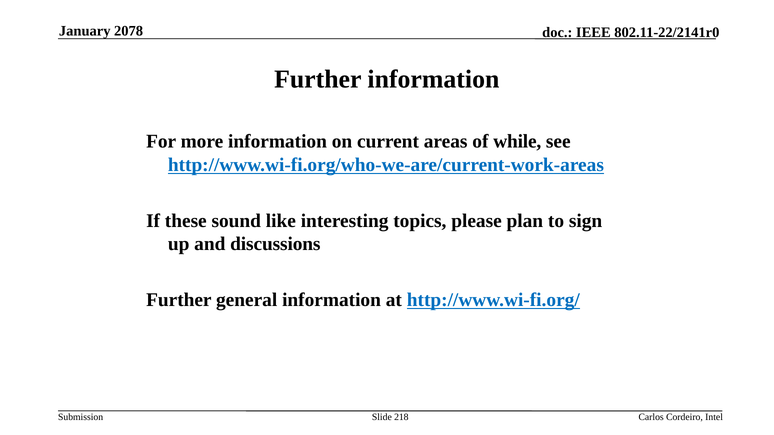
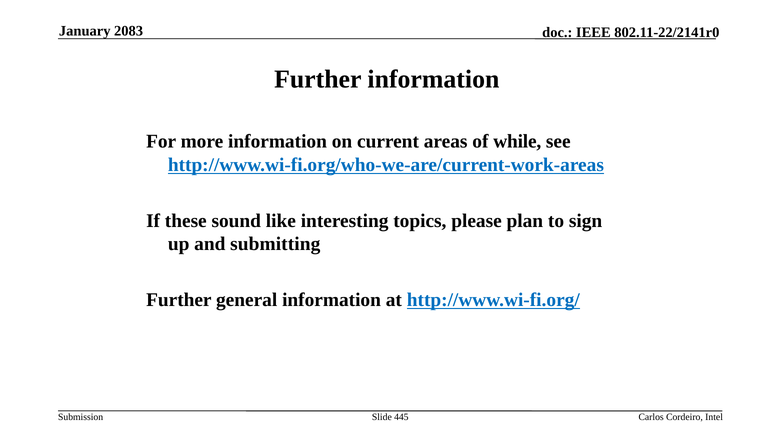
2078: 2078 -> 2083 (129, 31)
discussions: discussions -> submitting (275, 244)
218: 218 -> 445 (401, 418)
